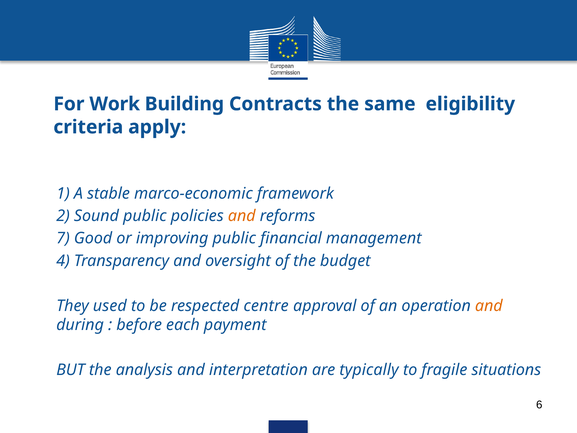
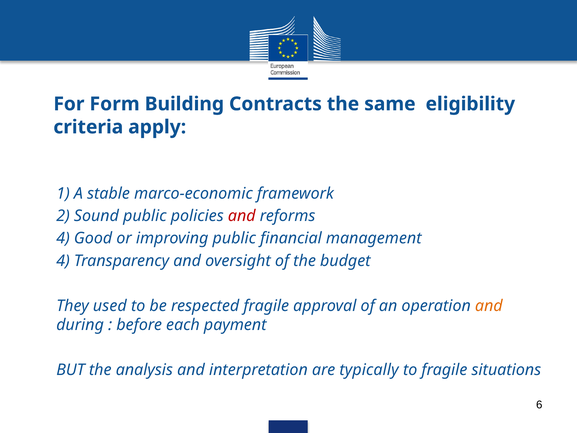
Work: Work -> Form (115, 104)
and colour: orange -> red (242, 216)
7: 7 -> 4 (63, 238)
respected centre: centre -> fragile (266, 306)
